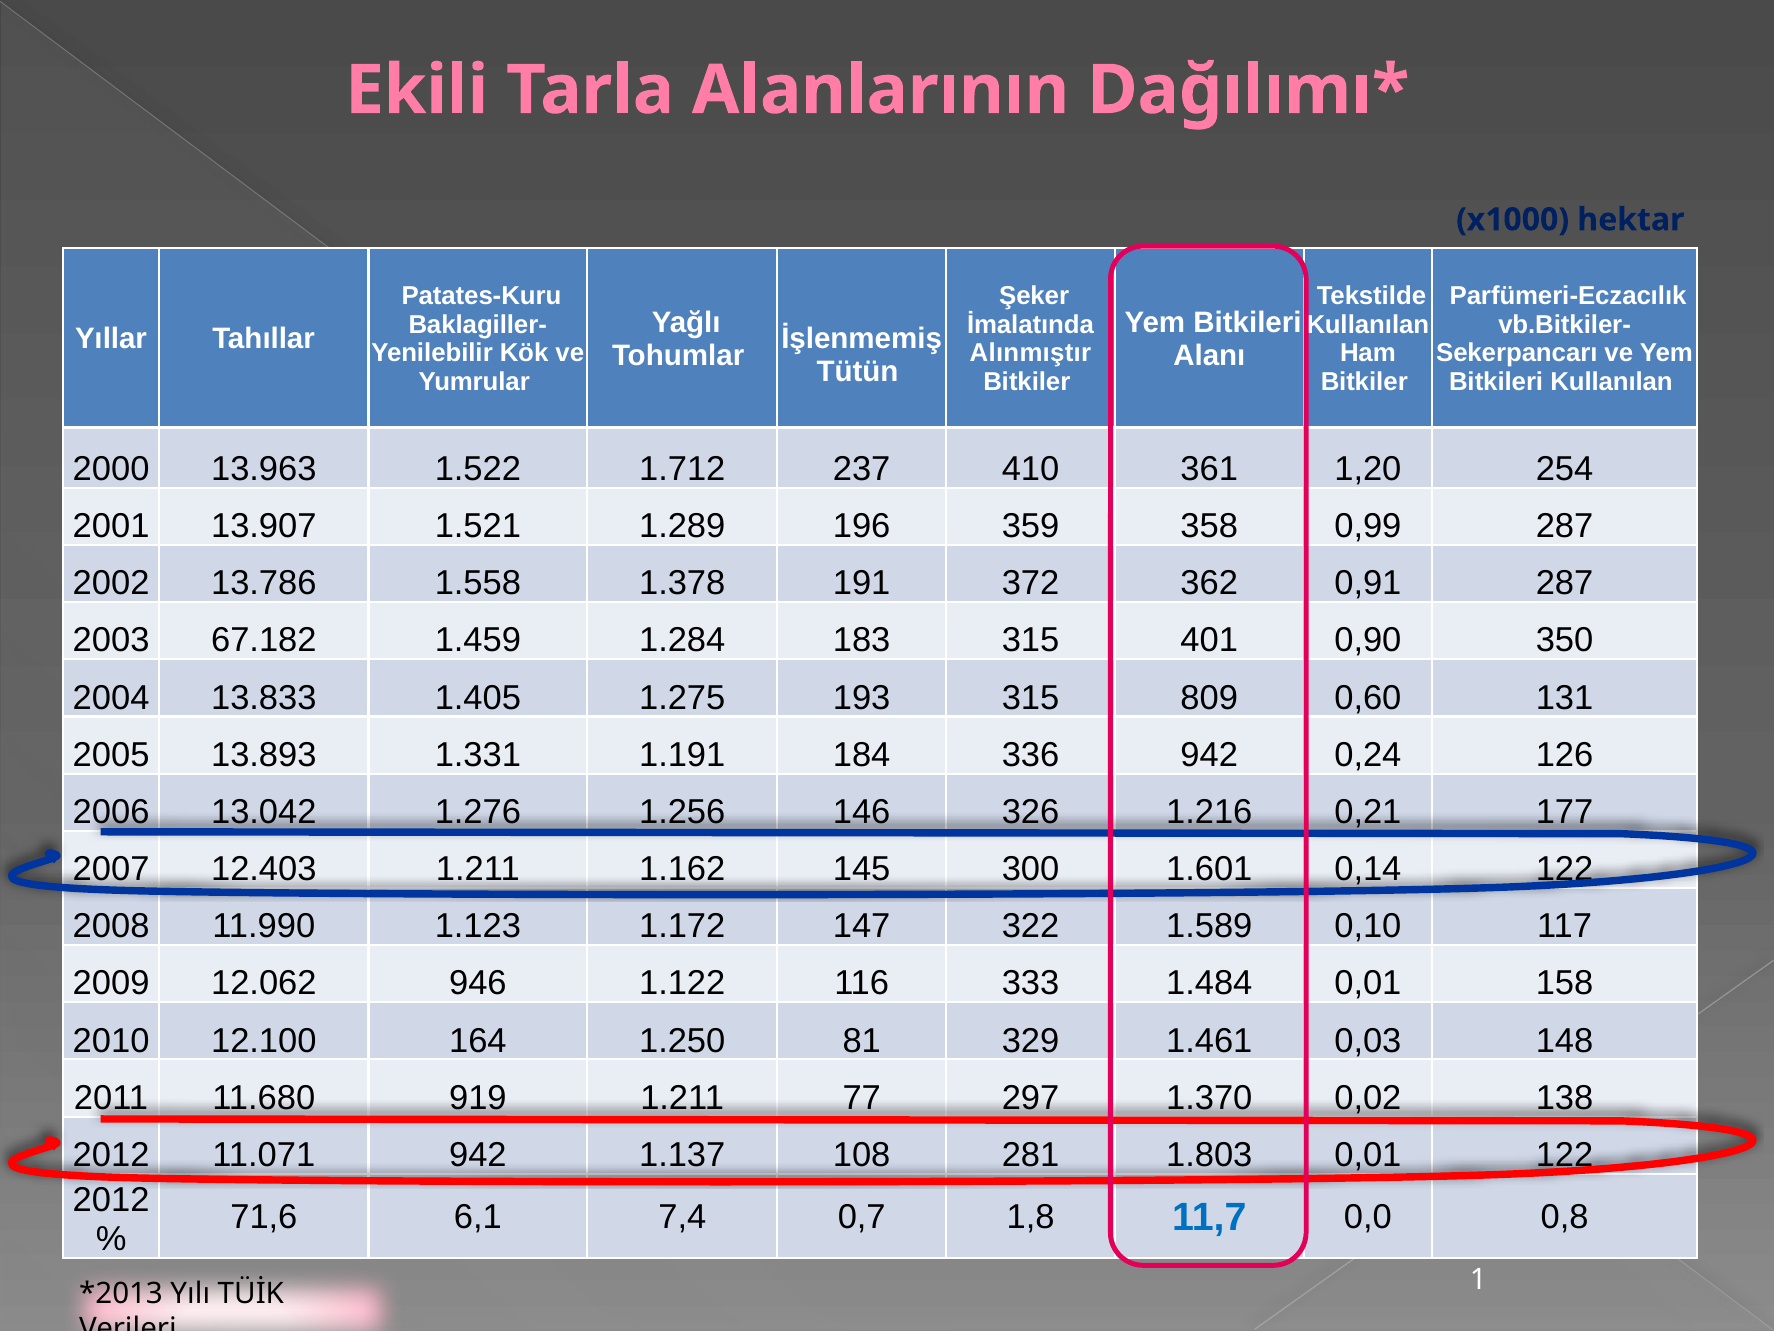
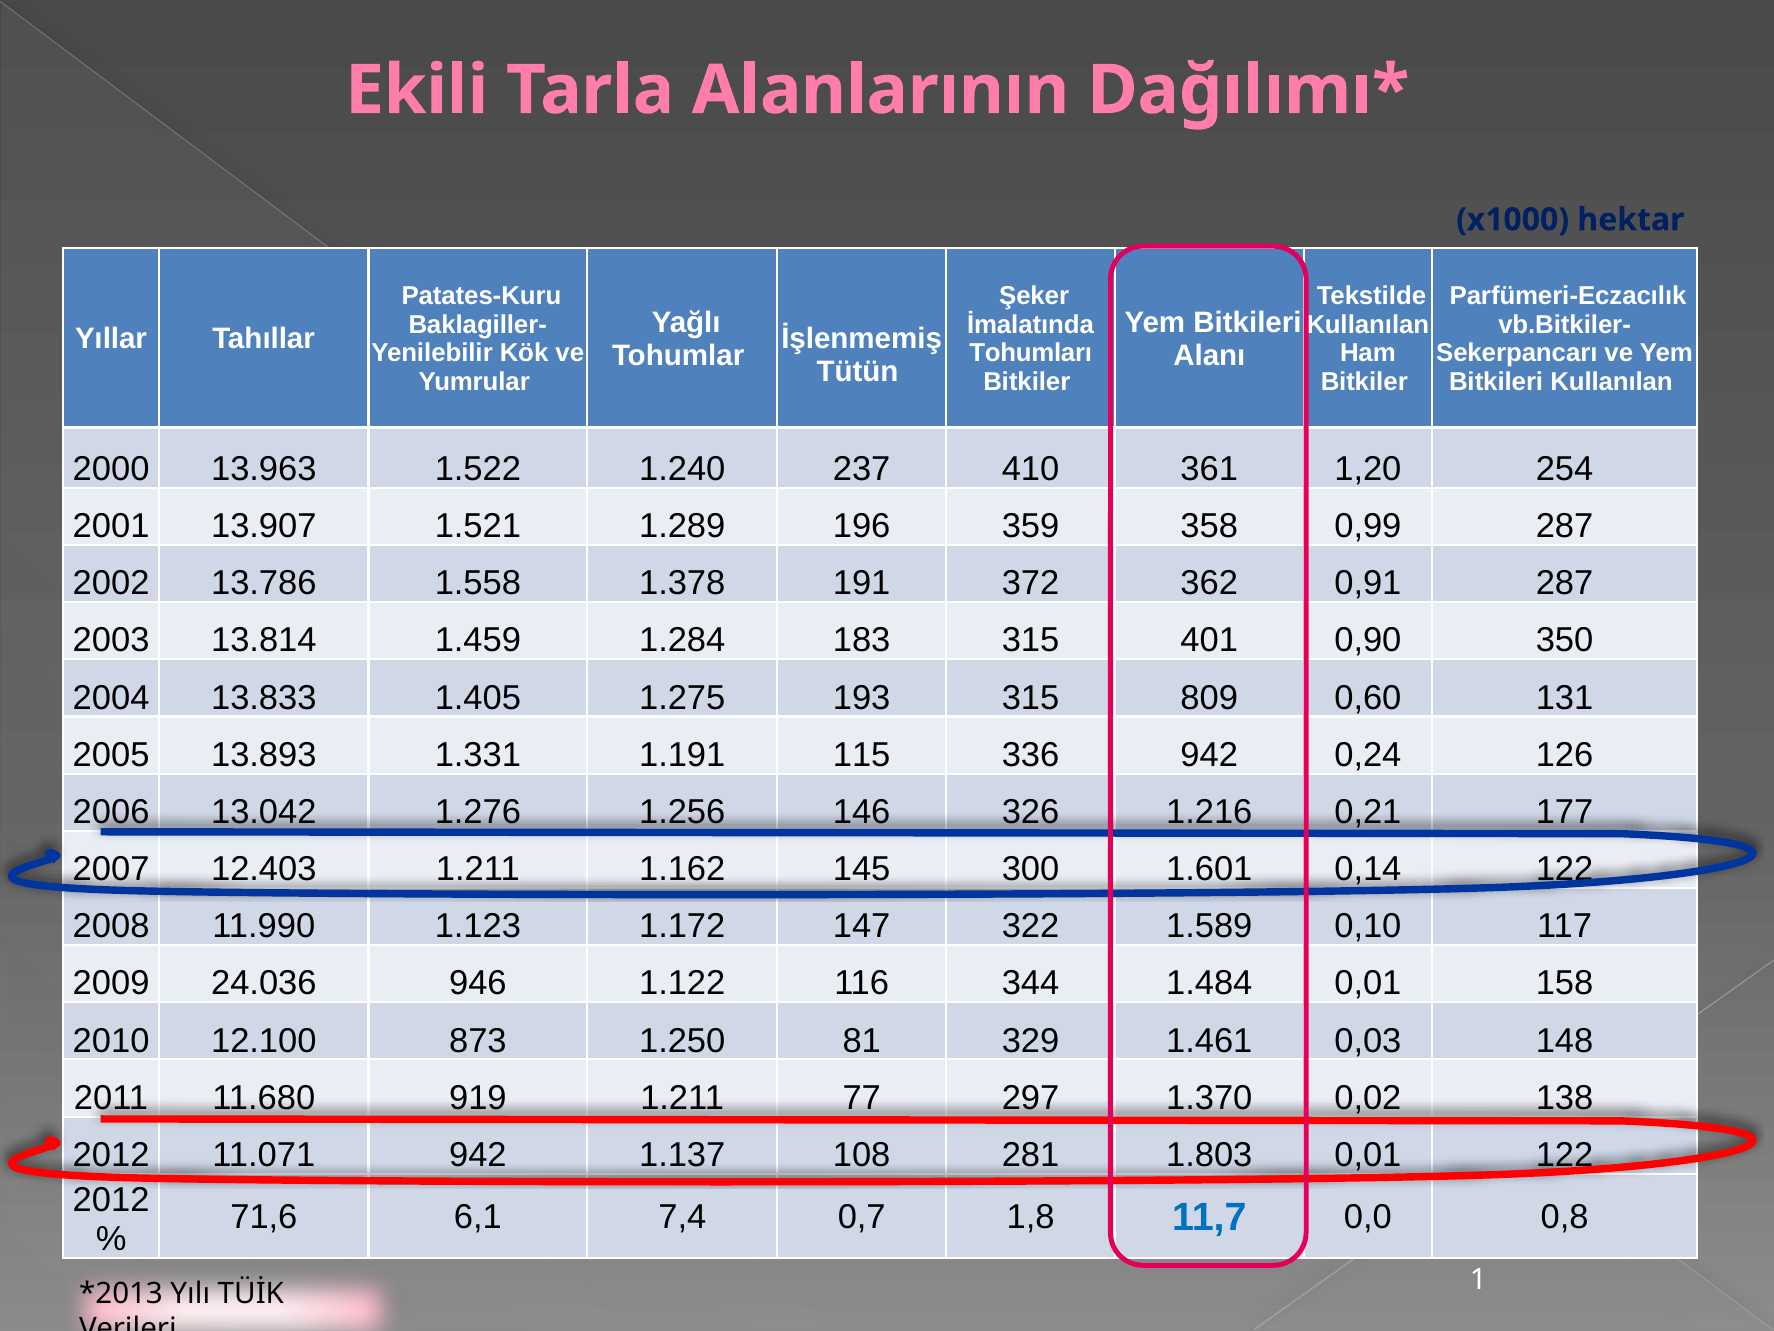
Alınmıştır: Alınmıştır -> Tohumları (1031, 353)
1.712: 1.712 -> 1.240 (682, 469)
67.182: 67.182 -> 13.814 (264, 640)
184: 184 -> 115 (862, 755)
12.062: 12.062 -> 24.036 (264, 983)
333: 333 -> 344 (1031, 983)
164: 164 -> 873 (478, 1040)
